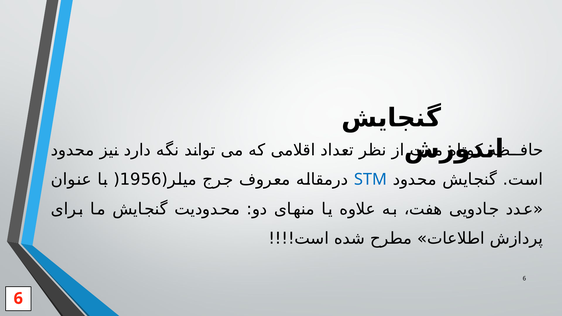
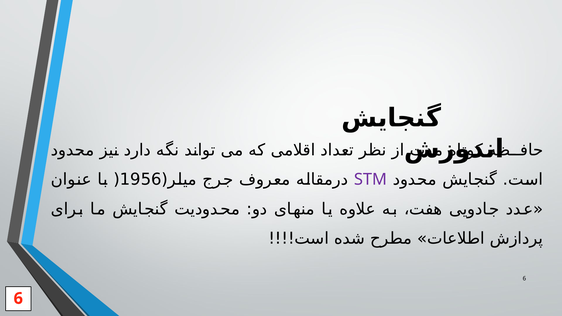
STM colour: blue -> purple (370, 180)
